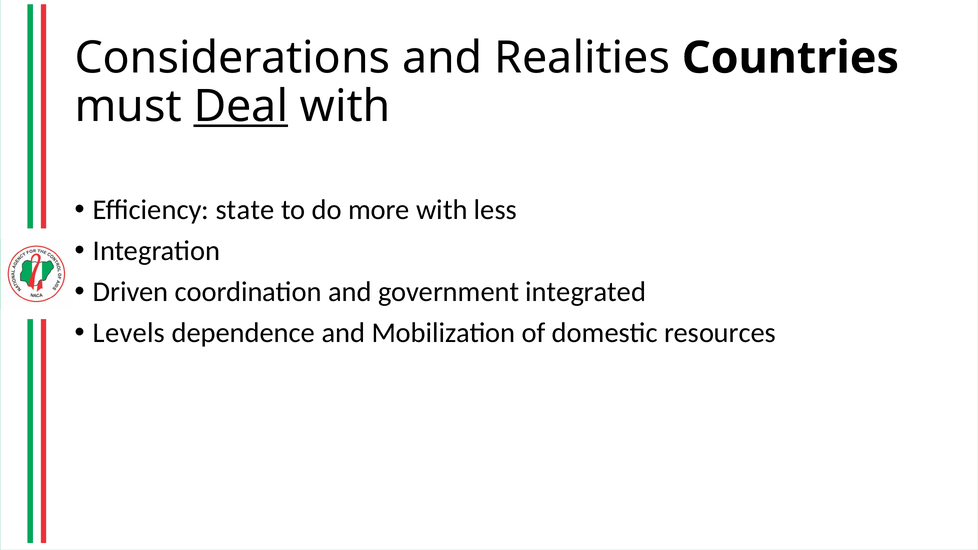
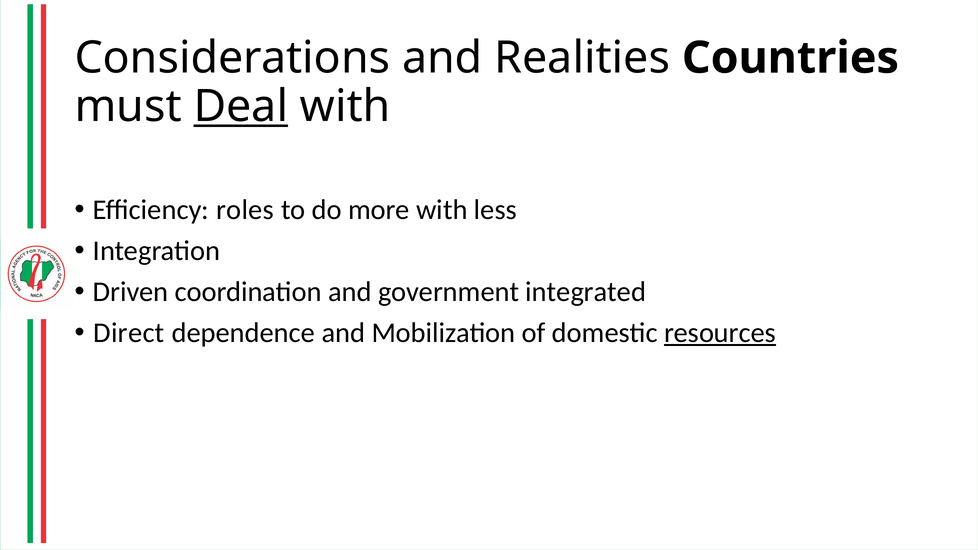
state: state -> roles (245, 210)
Levels: Levels -> Direct (129, 333)
resources underline: none -> present (720, 333)
